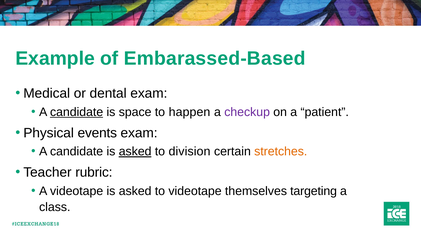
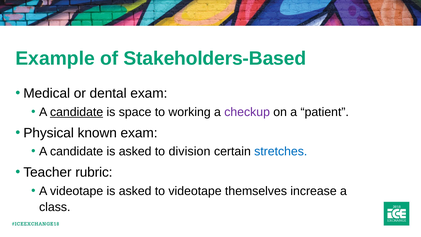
Embarassed-Based: Embarassed-Based -> Stakeholders-Based (215, 58)
happen: happen -> working (190, 112)
events: events -> known (97, 133)
asked underline: present -> none (135, 151)
stretches colour: orange -> blue (281, 151)
targeting: targeting -> increase (314, 191)
